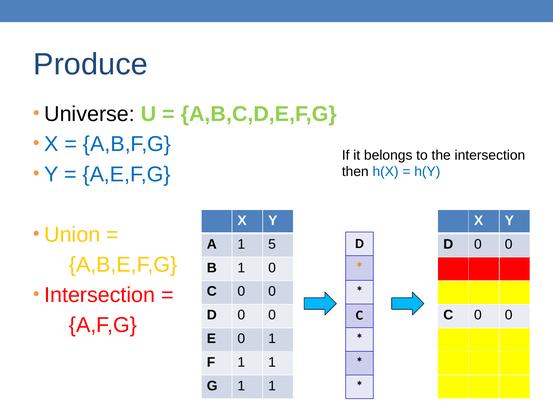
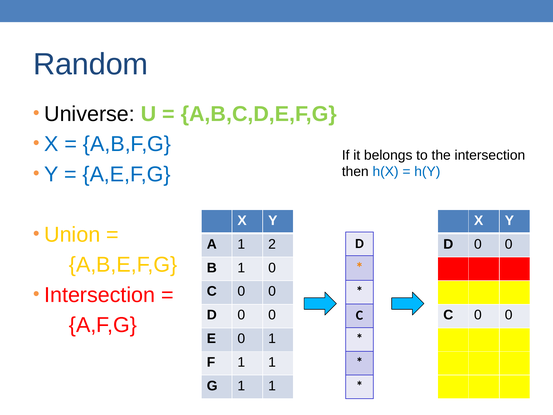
Produce: Produce -> Random (91, 64)
5: 5 -> 2 (272, 244)
